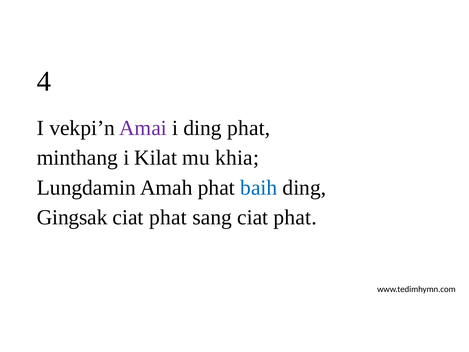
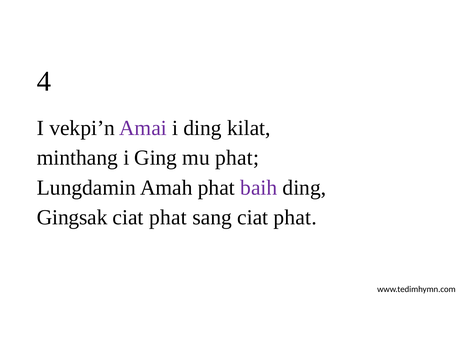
ding phat: phat -> kilat (249, 128)
Kilat: Kilat -> Ging (156, 158)
mu khia: khia -> phat (237, 158)
baih colour: blue -> purple (259, 187)
